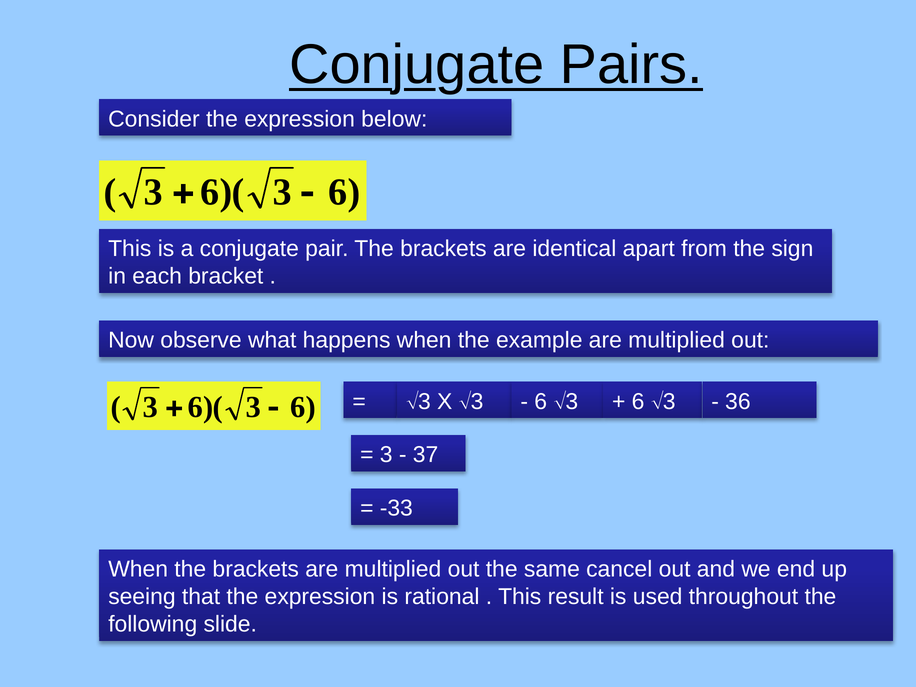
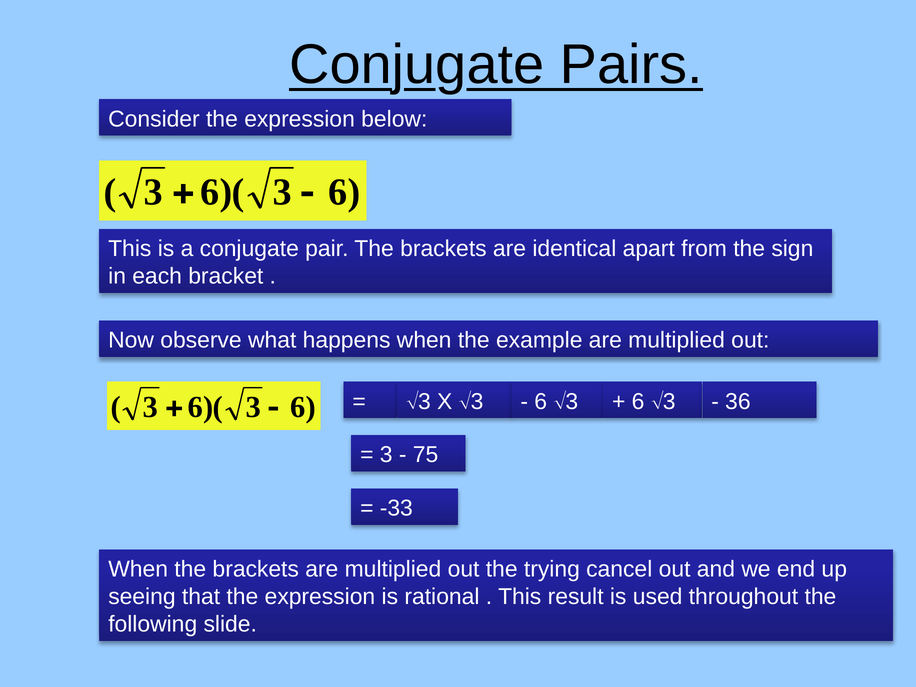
37: 37 -> 75 (426, 455)
same: same -> trying (552, 569)
